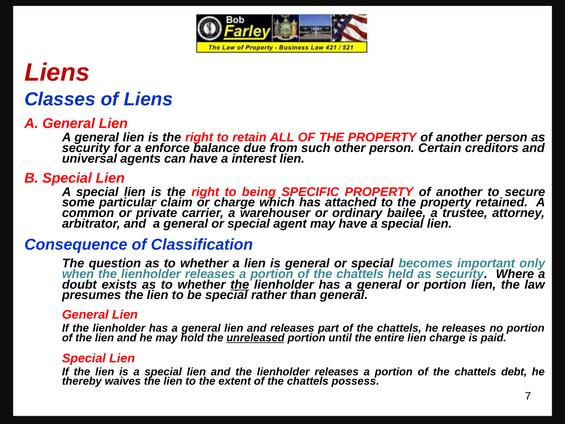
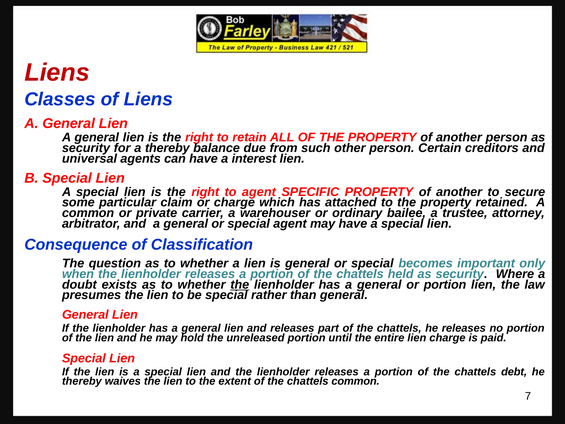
a enforce: enforce -> thereby (167, 148)
to being: being -> agent (259, 192)
unreleased underline: present -> none (255, 338)
chattels possess: possess -> common (356, 381)
